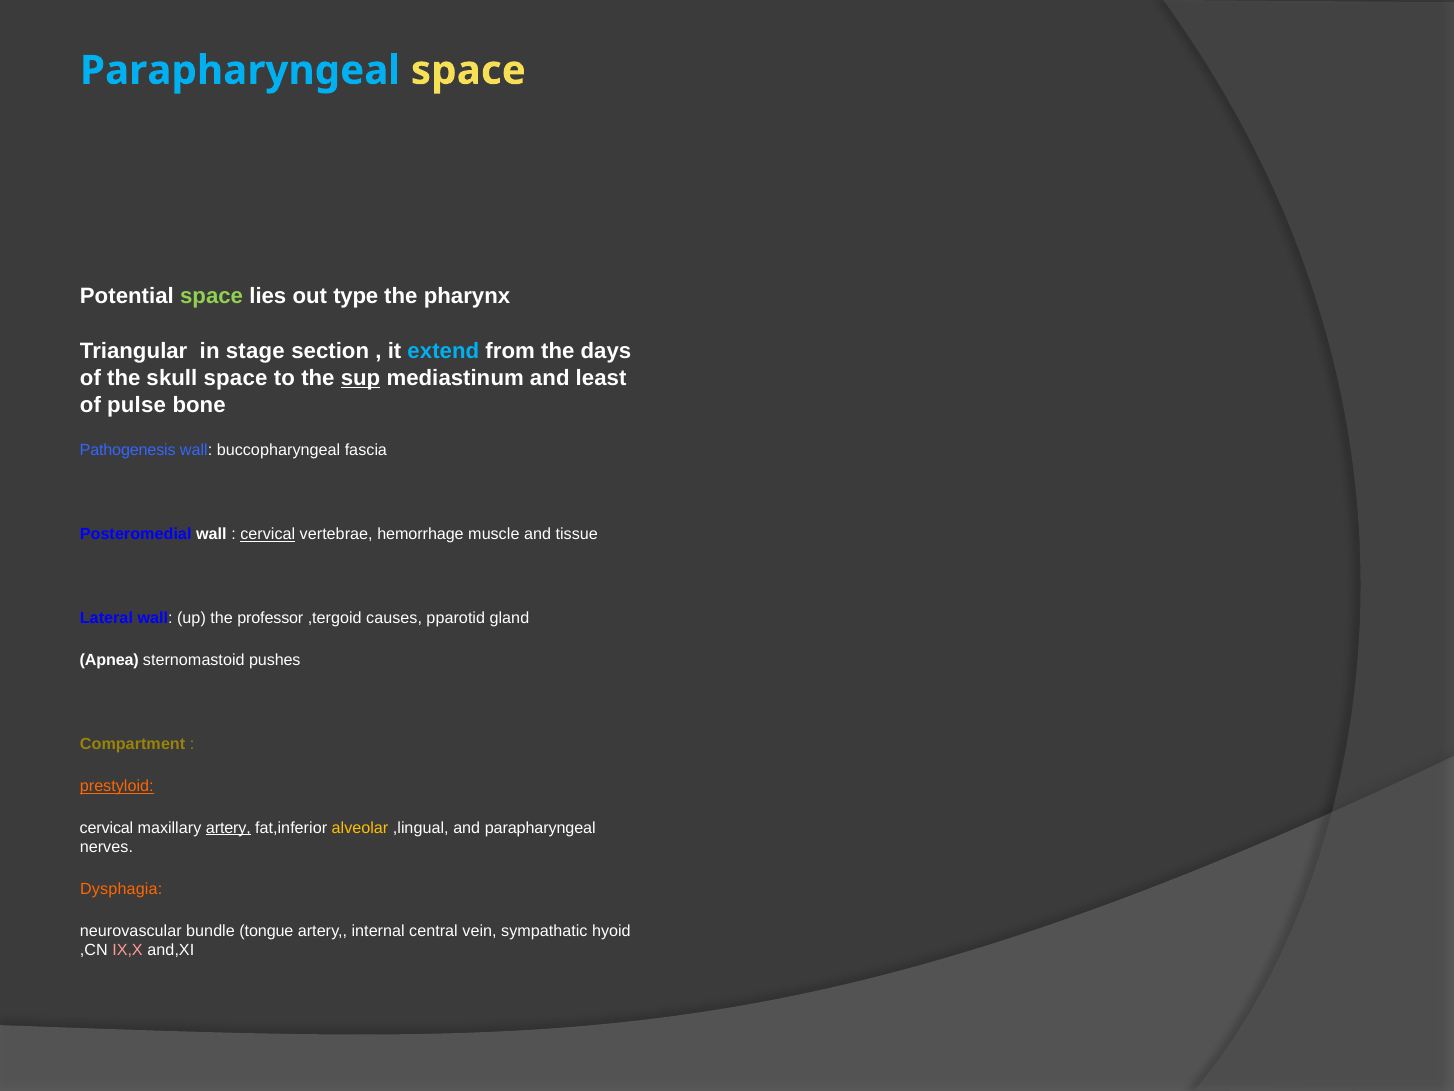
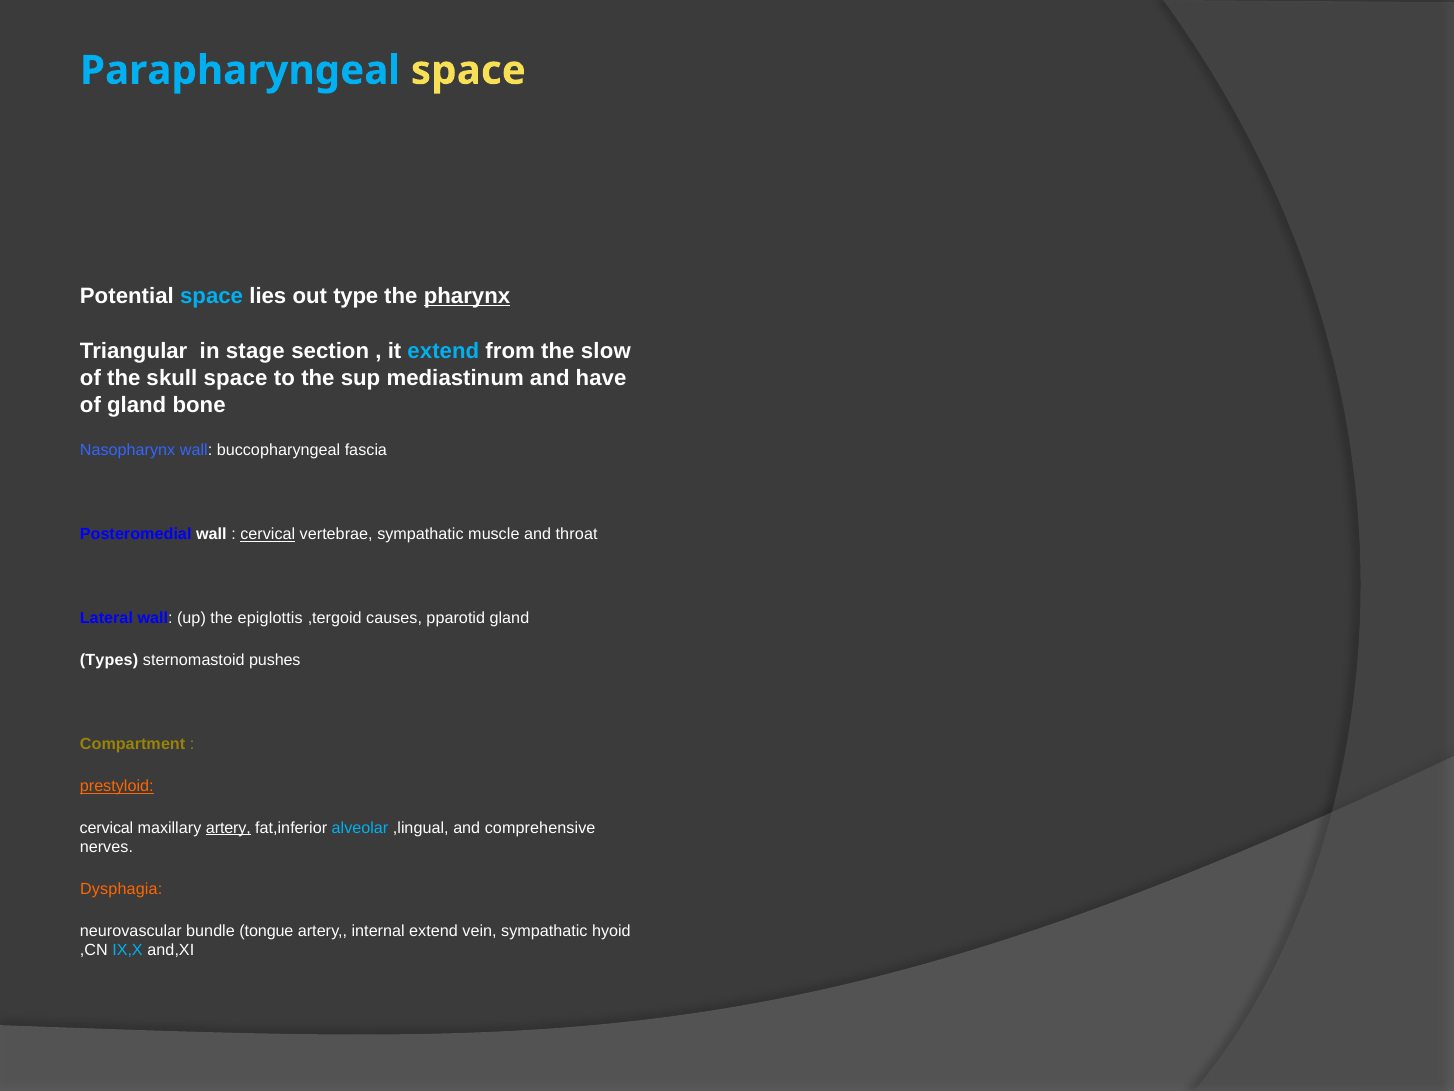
space colour: light green -> light blue (212, 296)
pharynx underline: none -> present (467, 296)
days: days -> slow (606, 351)
sup underline: present -> none (361, 378)
least: least -> have (601, 378)
of pulse: pulse -> gland (137, 405)
Pathogenesis: Pathogenesis -> Nasopharynx (128, 450)
vertebrae hemorrhage: hemorrhage -> sympathatic (420, 534)
tissue: tissue -> throat (577, 534)
professor: professor -> epiglottis (270, 618)
Apnea: Apnea -> Types (109, 660)
alveolar colour: yellow -> light blue (360, 828)
and parapharyngeal: parapharyngeal -> comprehensive (540, 828)
internal central: central -> extend (433, 931)
IX,X colour: pink -> light blue (128, 950)
